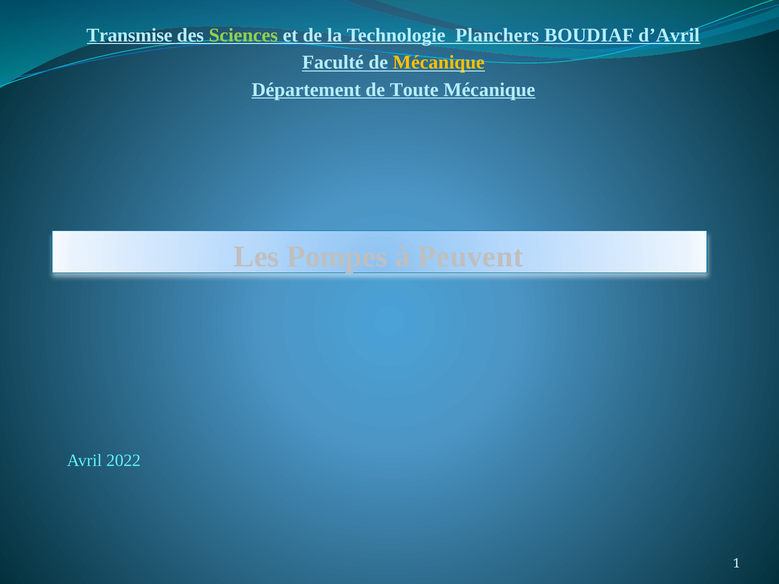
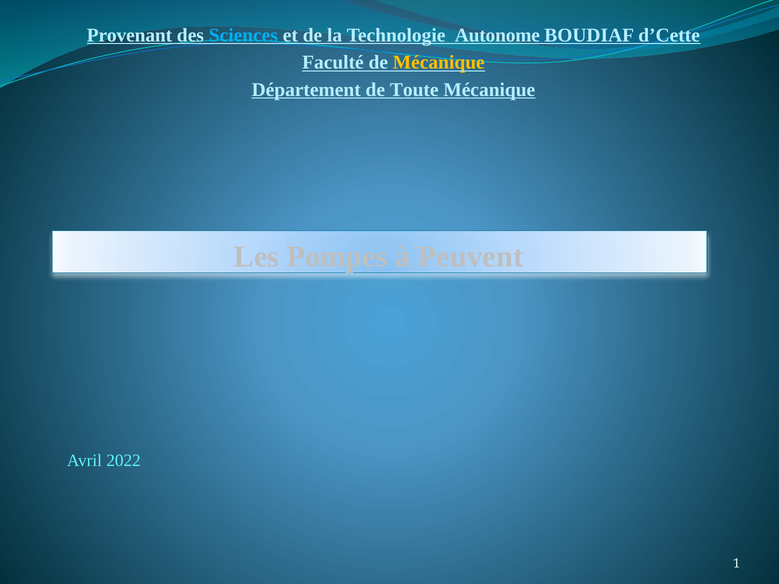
Transmise: Transmise -> Provenant (129, 35)
Sciences colour: light green -> light blue (243, 35)
Planchers: Planchers -> Autonome (497, 35)
d’Avril: d’Avril -> d’Cette (669, 35)
